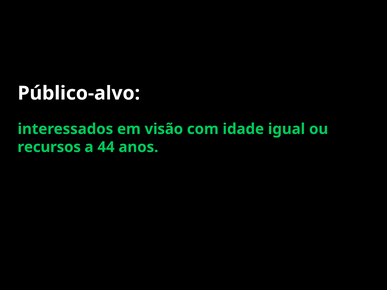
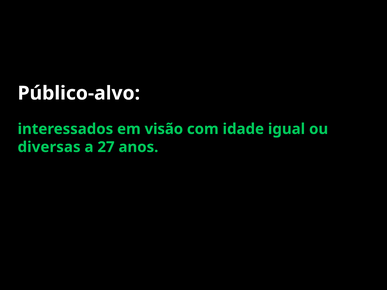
recursos: recursos -> diversas (49, 147)
44: 44 -> 27 (106, 147)
